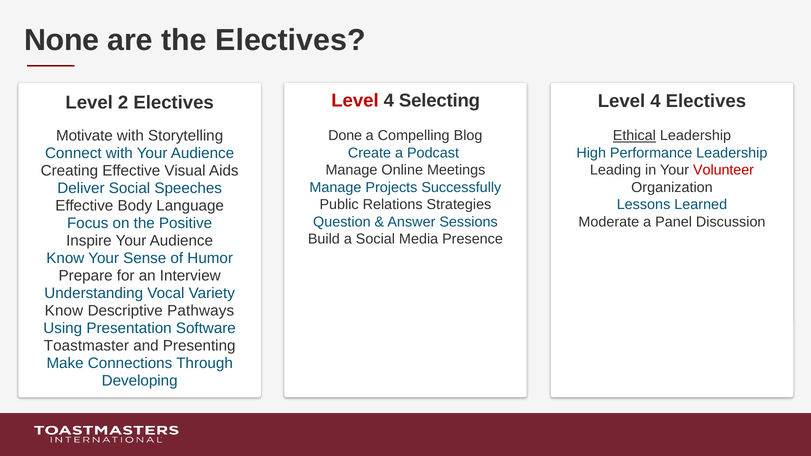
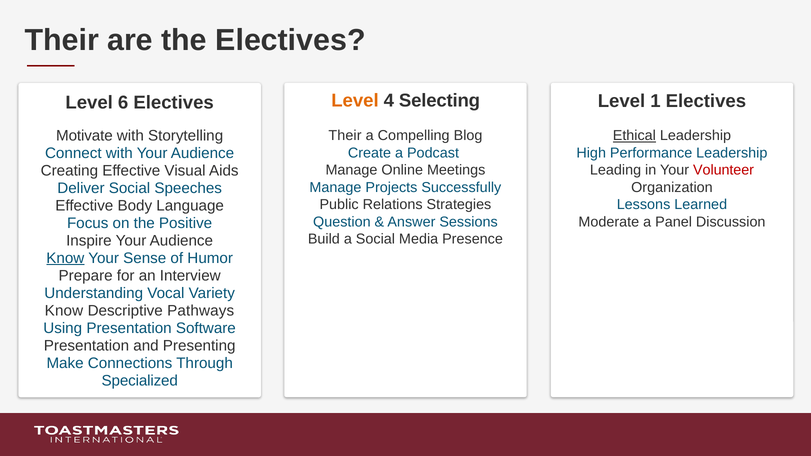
None: None -> Their (62, 40)
Level colour: red -> orange (355, 101)
2: 2 -> 6 (123, 103)
4: 4 -> 1 (655, 101)
Done: Done -> Their (345, 136)
Know underline: none -> present (65, 258)
Toastmaster: Toastmaster -> Presentation (86, 346)
Developing: Developing -> Specialized (140, 381)
